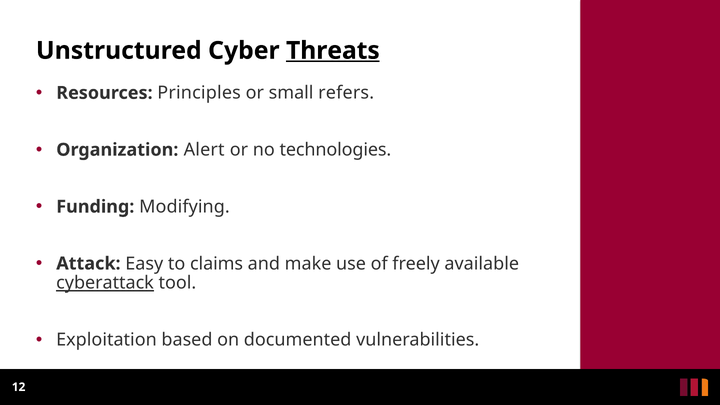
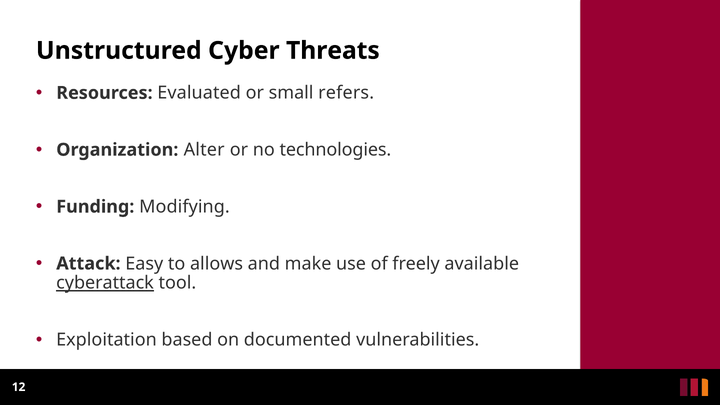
Threats underline: present -> none (333, 51)
Principles: Principles -> Evaluated (199, 93)
Alert: Alert -> Alter (204, 150)
claims: claims -> allows (217, 264)
